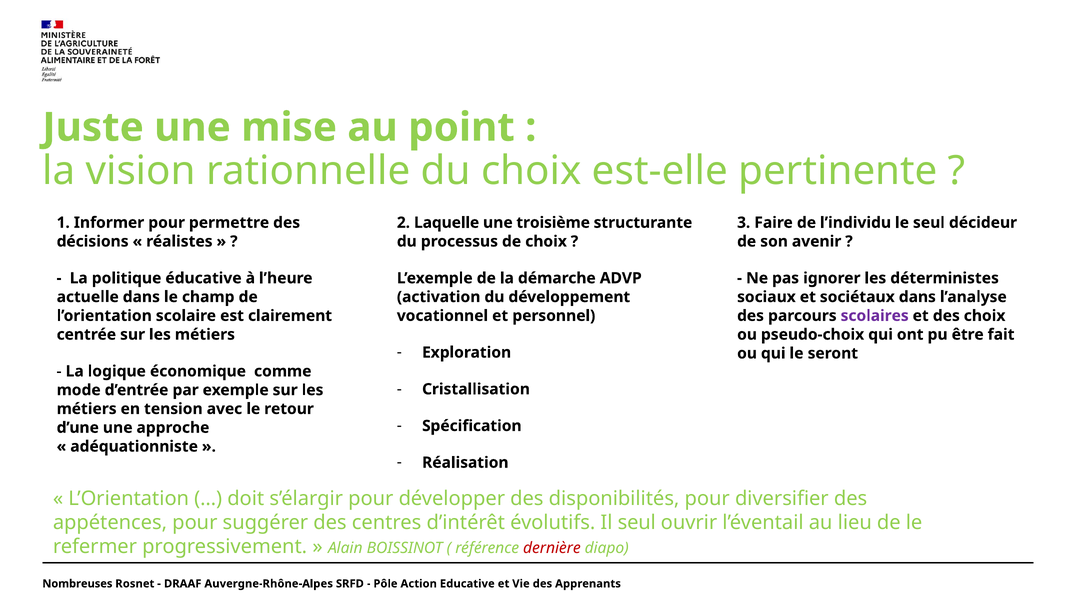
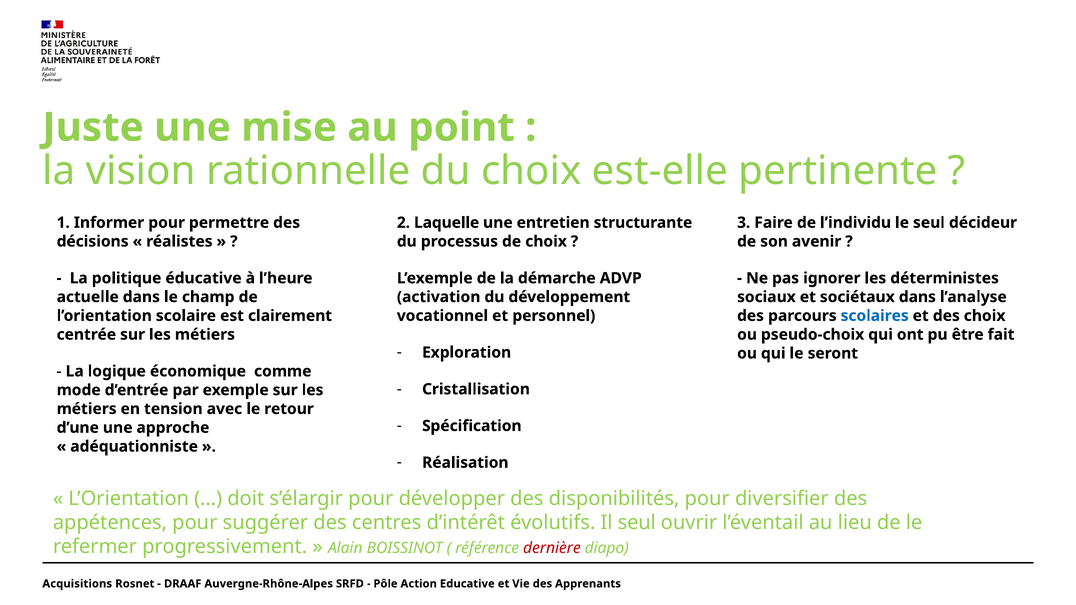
troisième: troisième -> entretien (553, 223)
scolaires colour: purple -> blue (875, 316)
Nombreuses: Nombreuses -> Acquisitions (77, 584)
